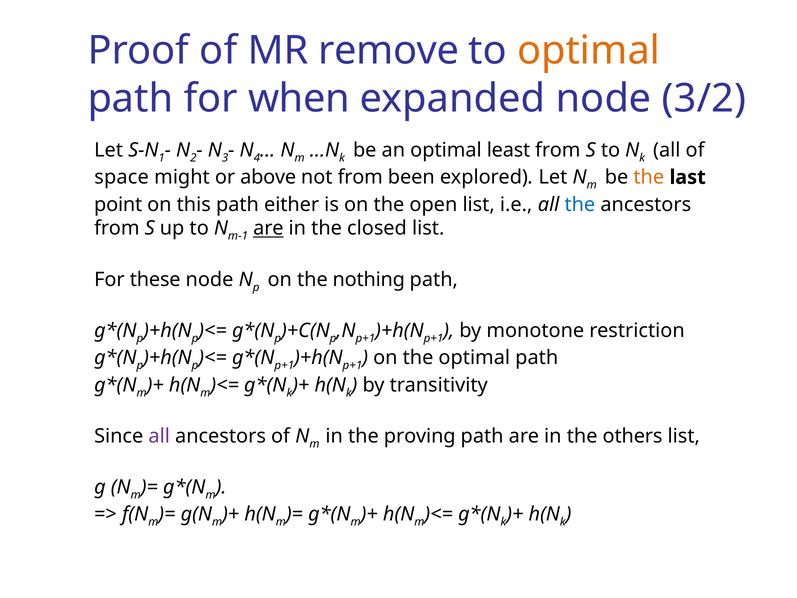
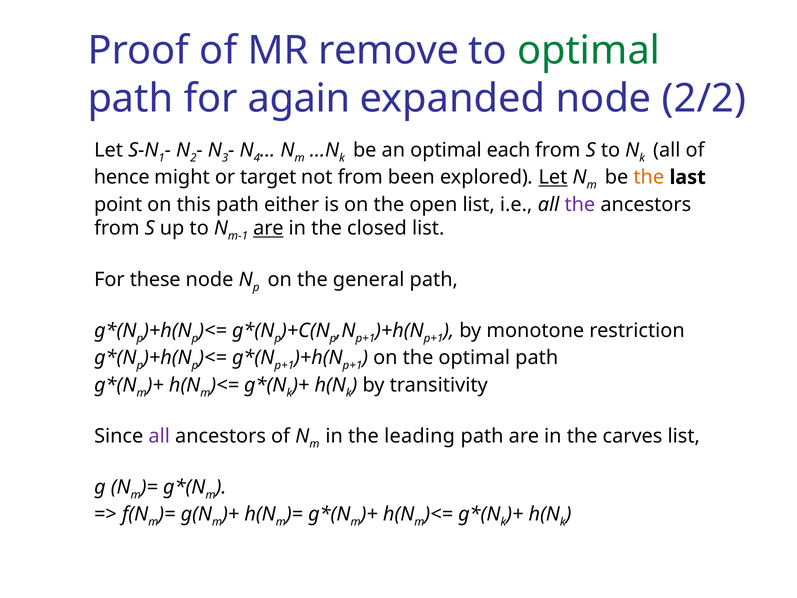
optimal colour: orange -> green (589, 51)
when: when -> again (299, 98)
3/2: 3/2 -> 2/2 (704, 98)
least: least -> each (509, 150)
space: space -> hence (122, 177)
above: above -> target (268, 177)
Let underline: none -> present (553, 177)
the colour: blue -> purple (580, 204)
nothing: nothing -> general (369, 279)
proving: proving -> leading (420, 436)
others: others -> carves (632, 436)
